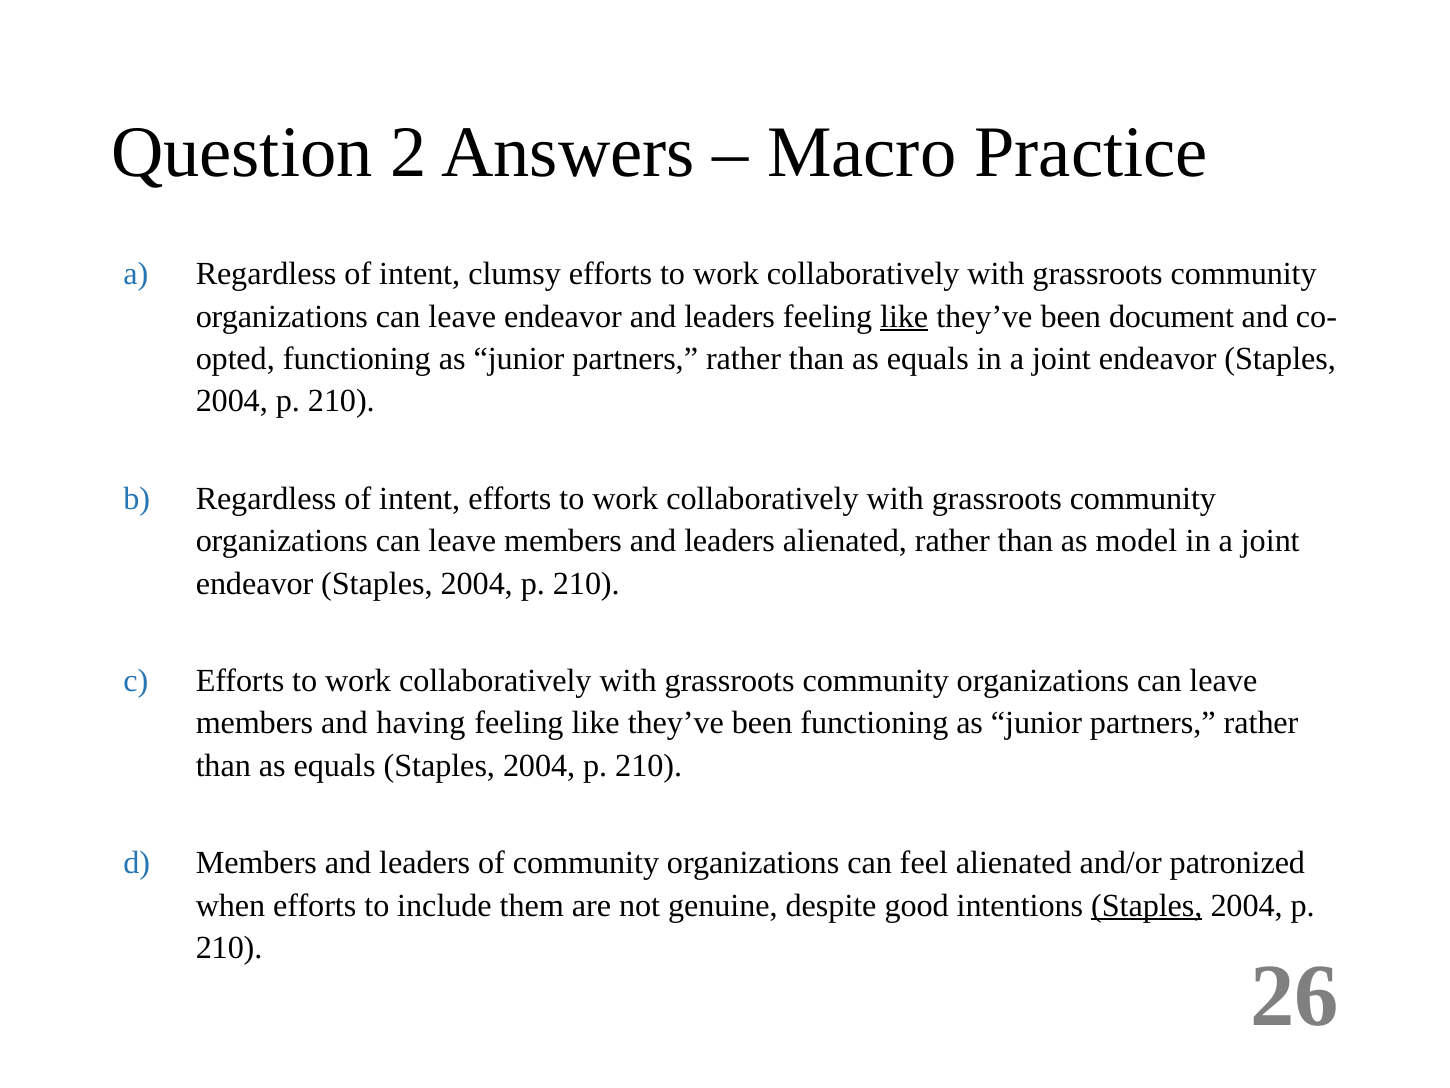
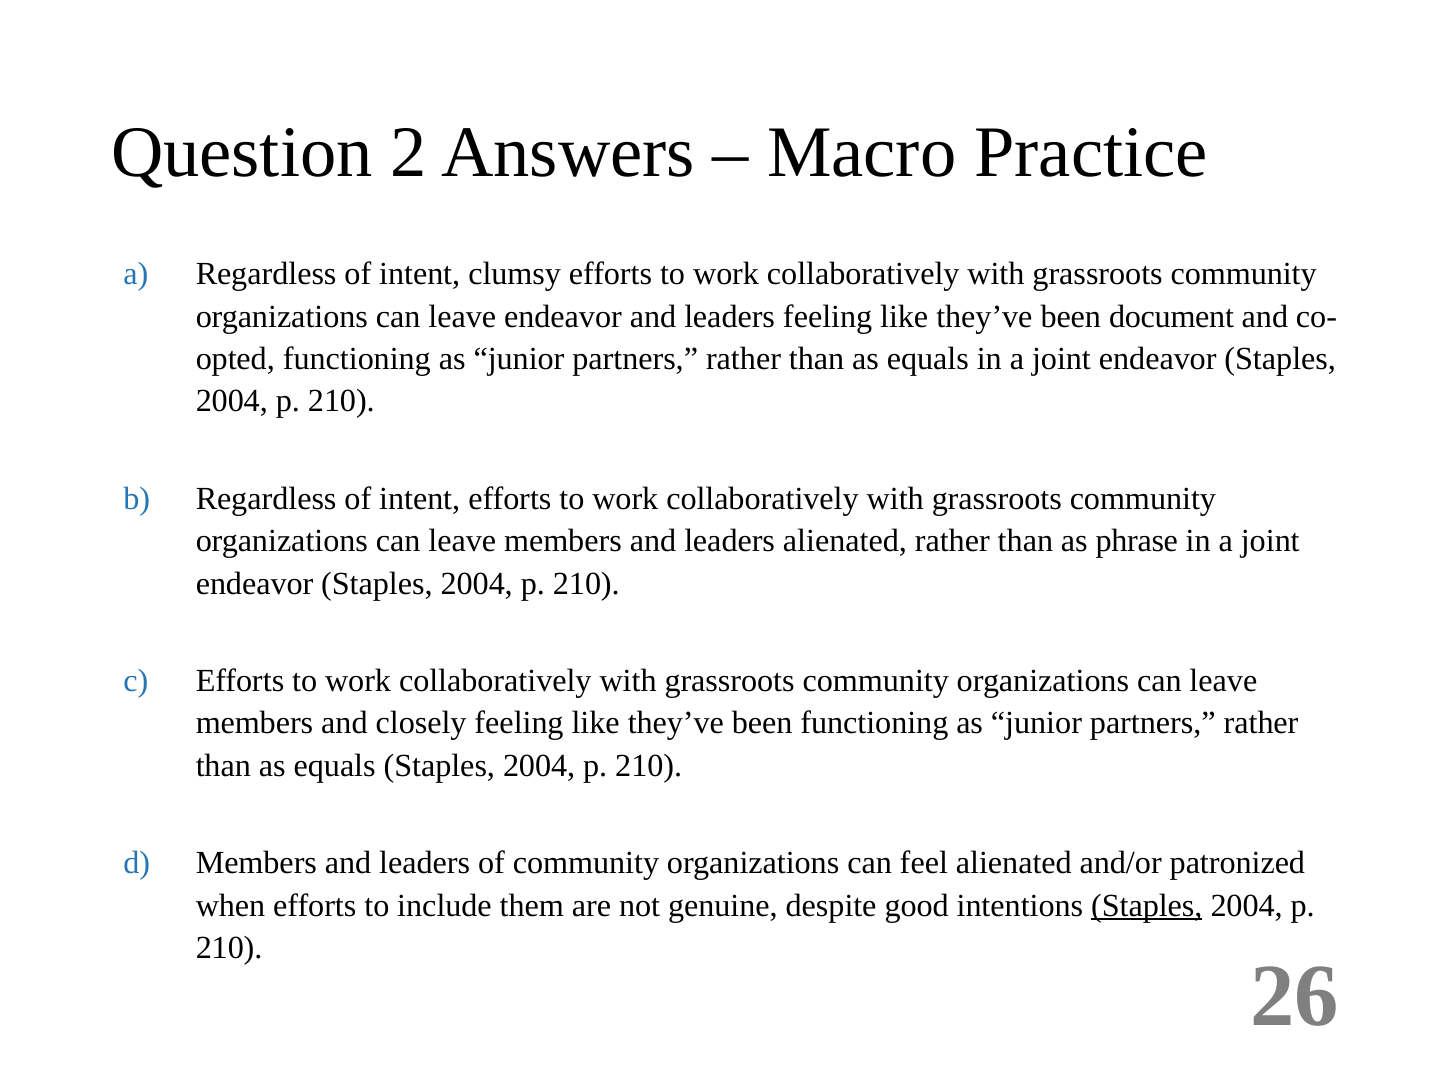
like underline: present -> none (904, 316)
model: model -> phrase (1137, 541)
having: having -> closely (421, 723)
